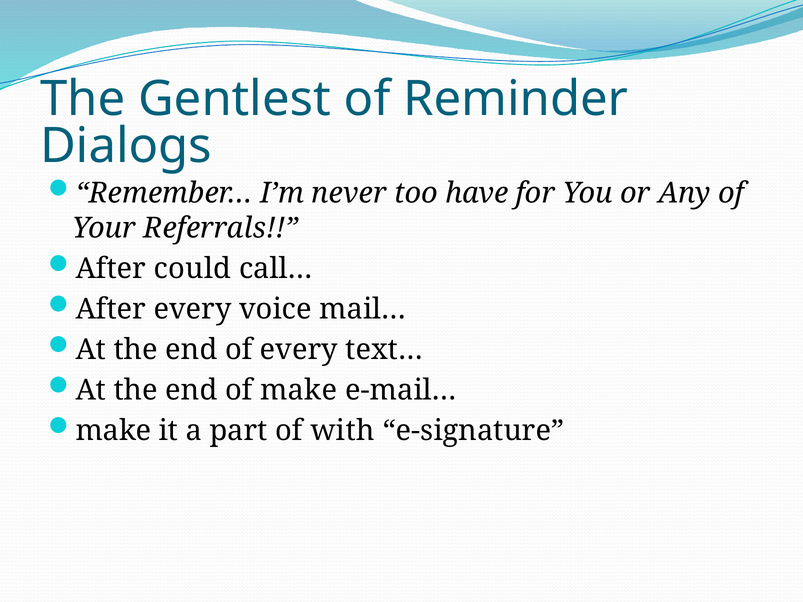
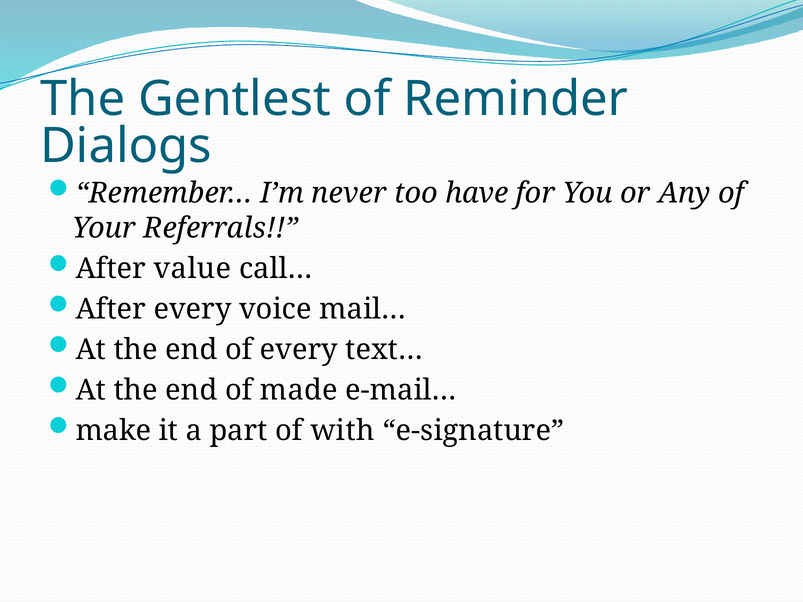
could: could -> value (192, 269)
of make: make -> made (299, 390)
